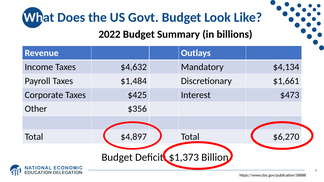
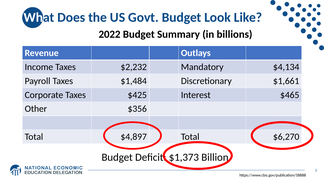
$4,632: $4,632 -> $2,232 (134, 67)
$473: $473 -> $465 (290, 95)
